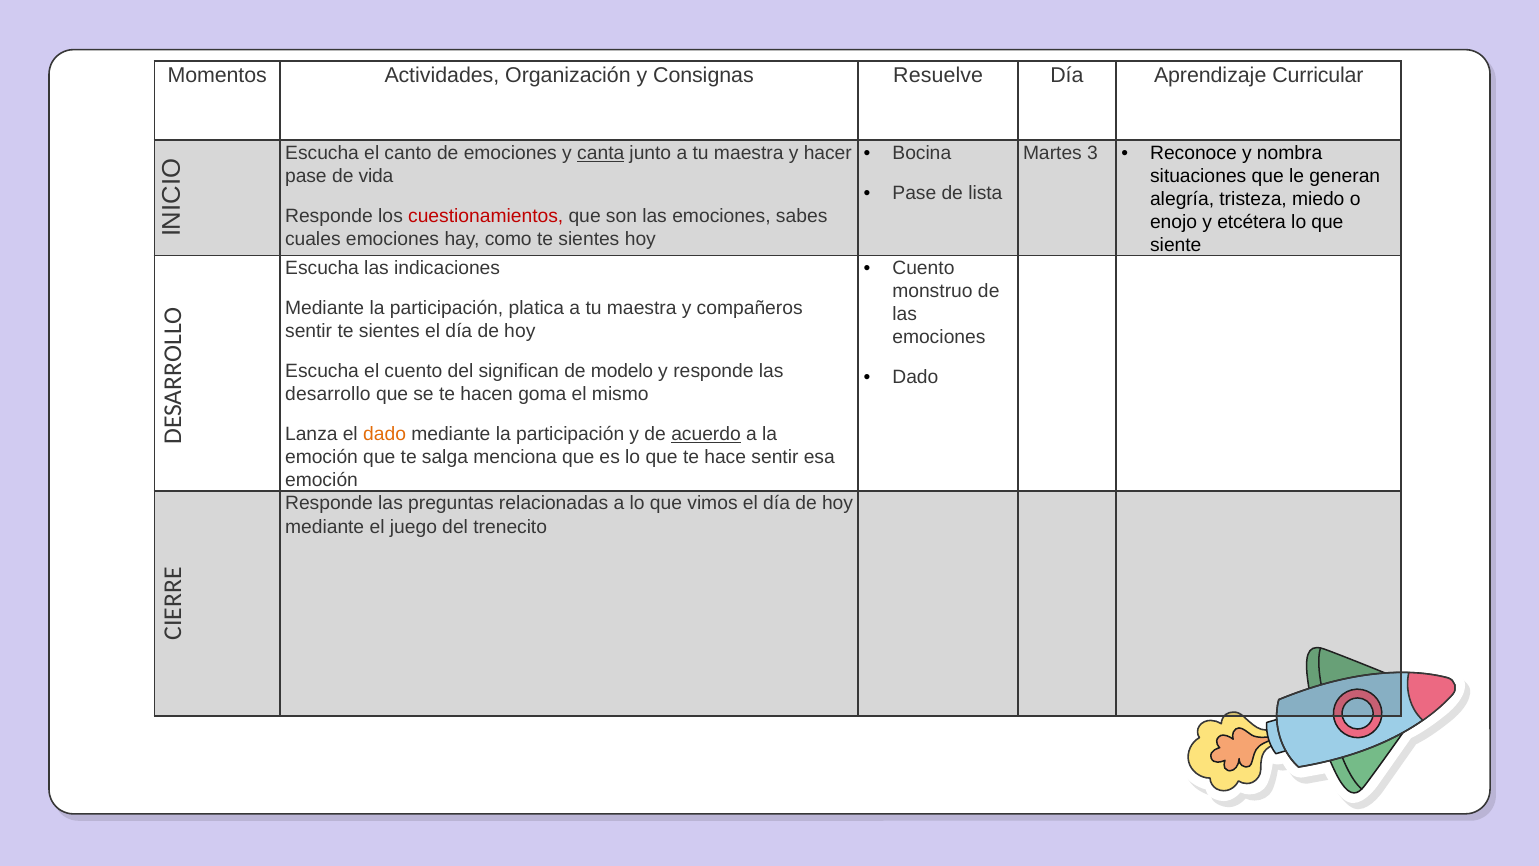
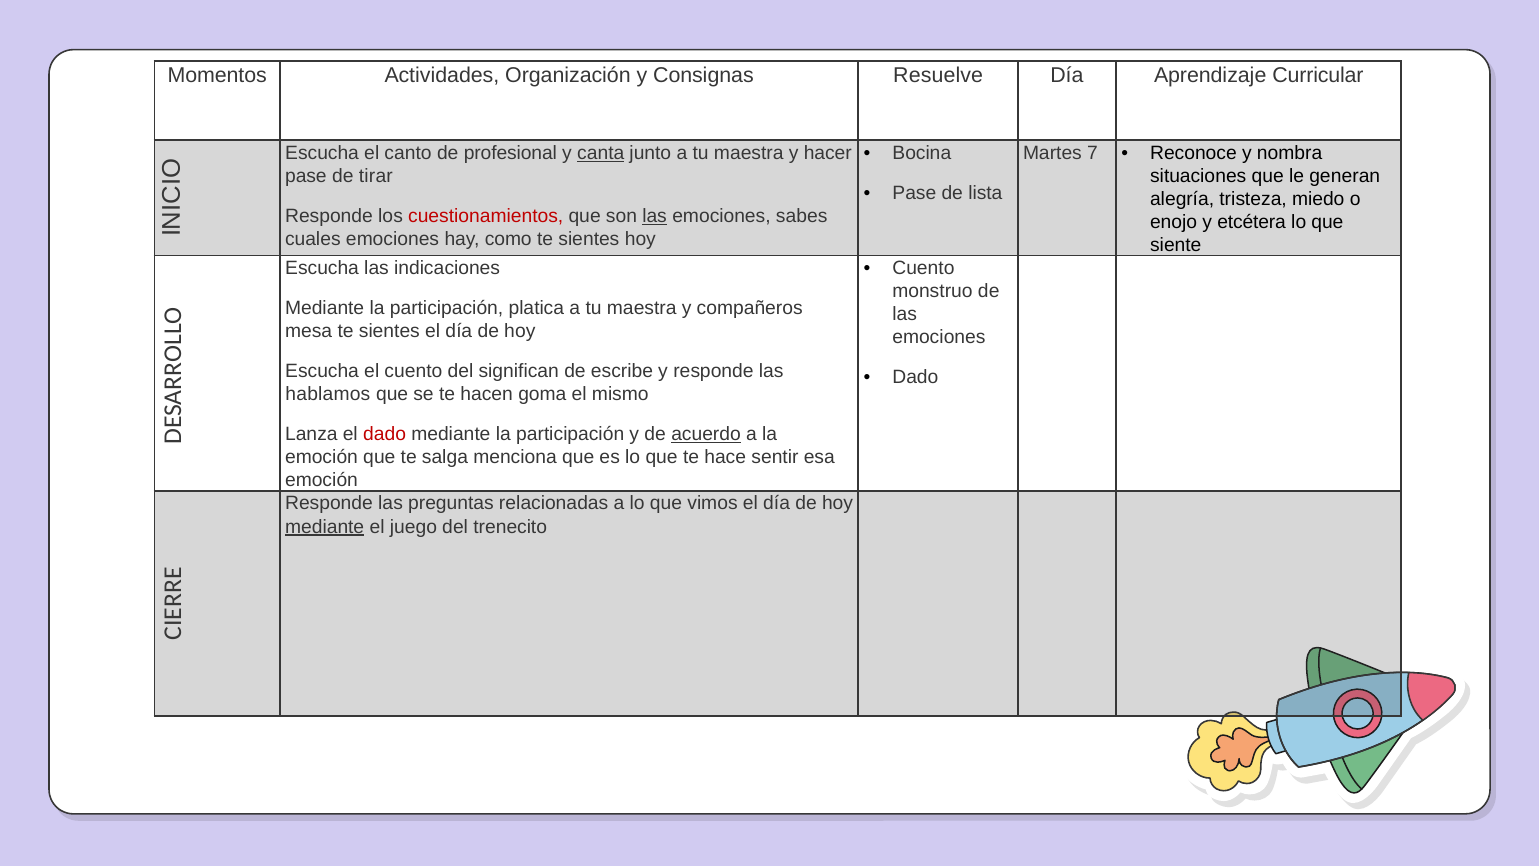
de emociones: emociones -> profesional (510, 153)
3: 3 -> 7 (1093, 153)
vida: vida -> tirar (376, 176)
las underline: none -> present (655, 216)
sentir: sentir -> mesa (309, 331)
modelo: modelo -> escribe (622, 371)
desarrollo: desarrollo -> hablamos (328, 394)
dado colour: orange -> red (385, 434)
mediante underline: none -> present (325, 526)
